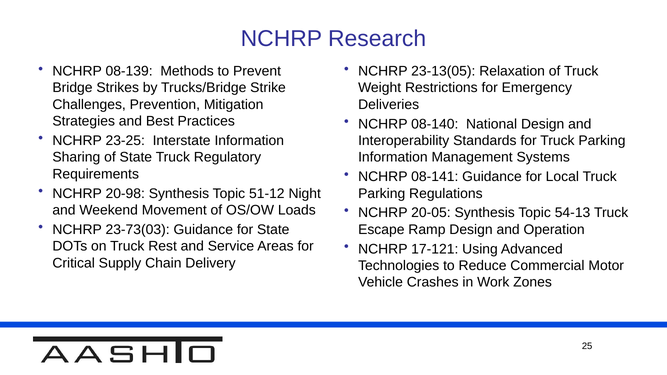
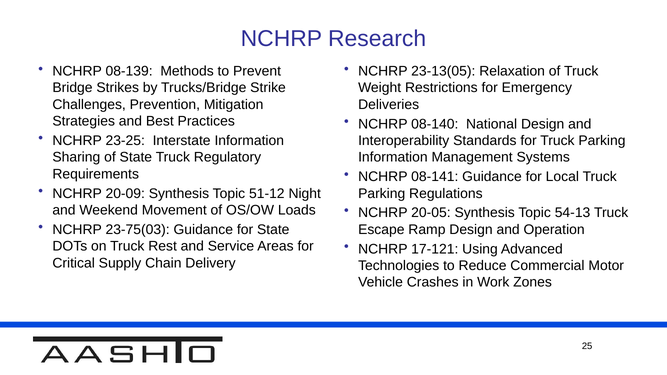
20-98: 20-98 -> 20-09 (125, 194)
23-73(03: 23-73(03 -> 23-75(03 (138, 230)
